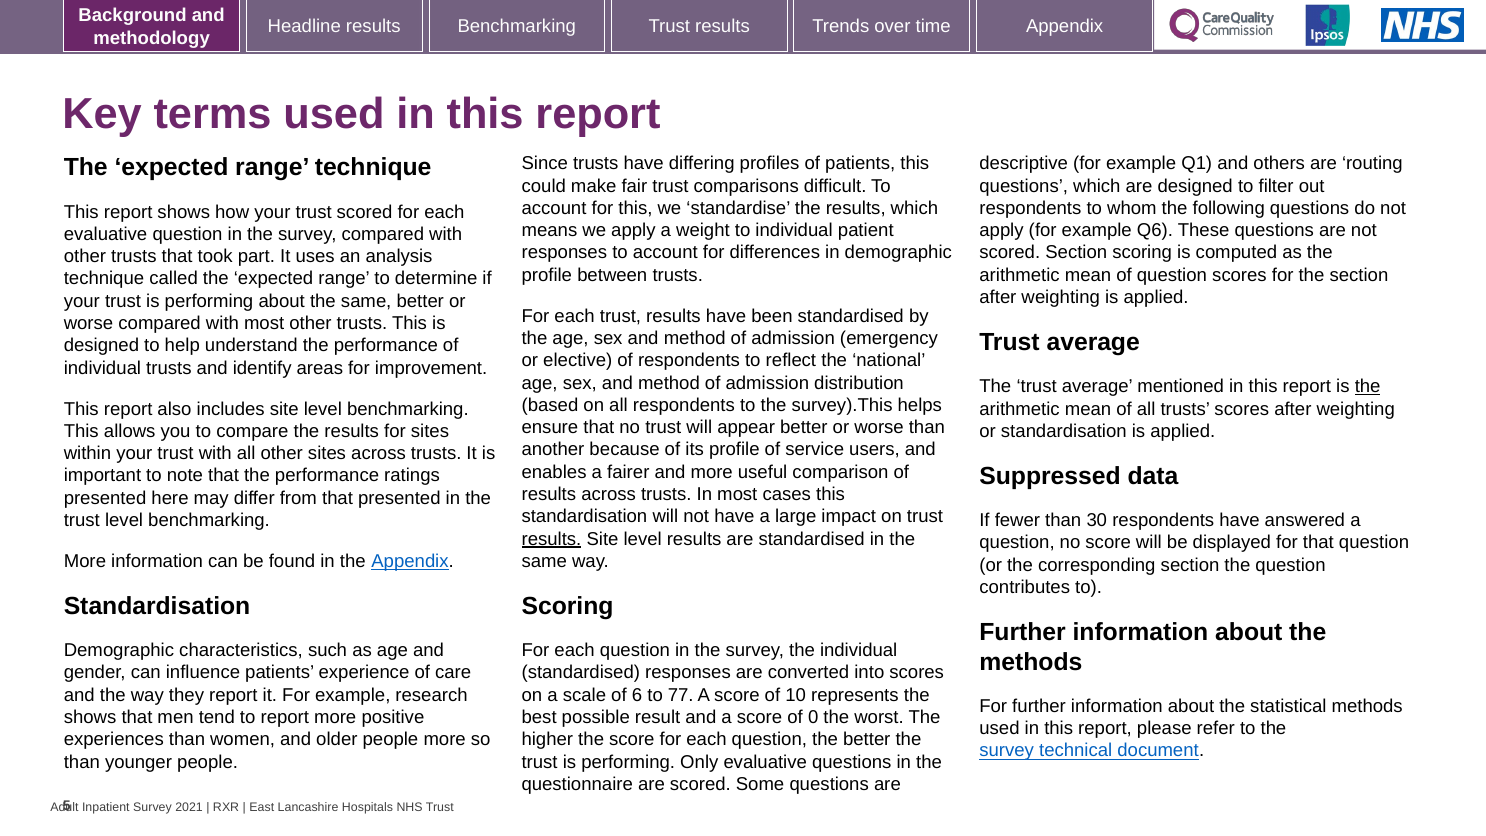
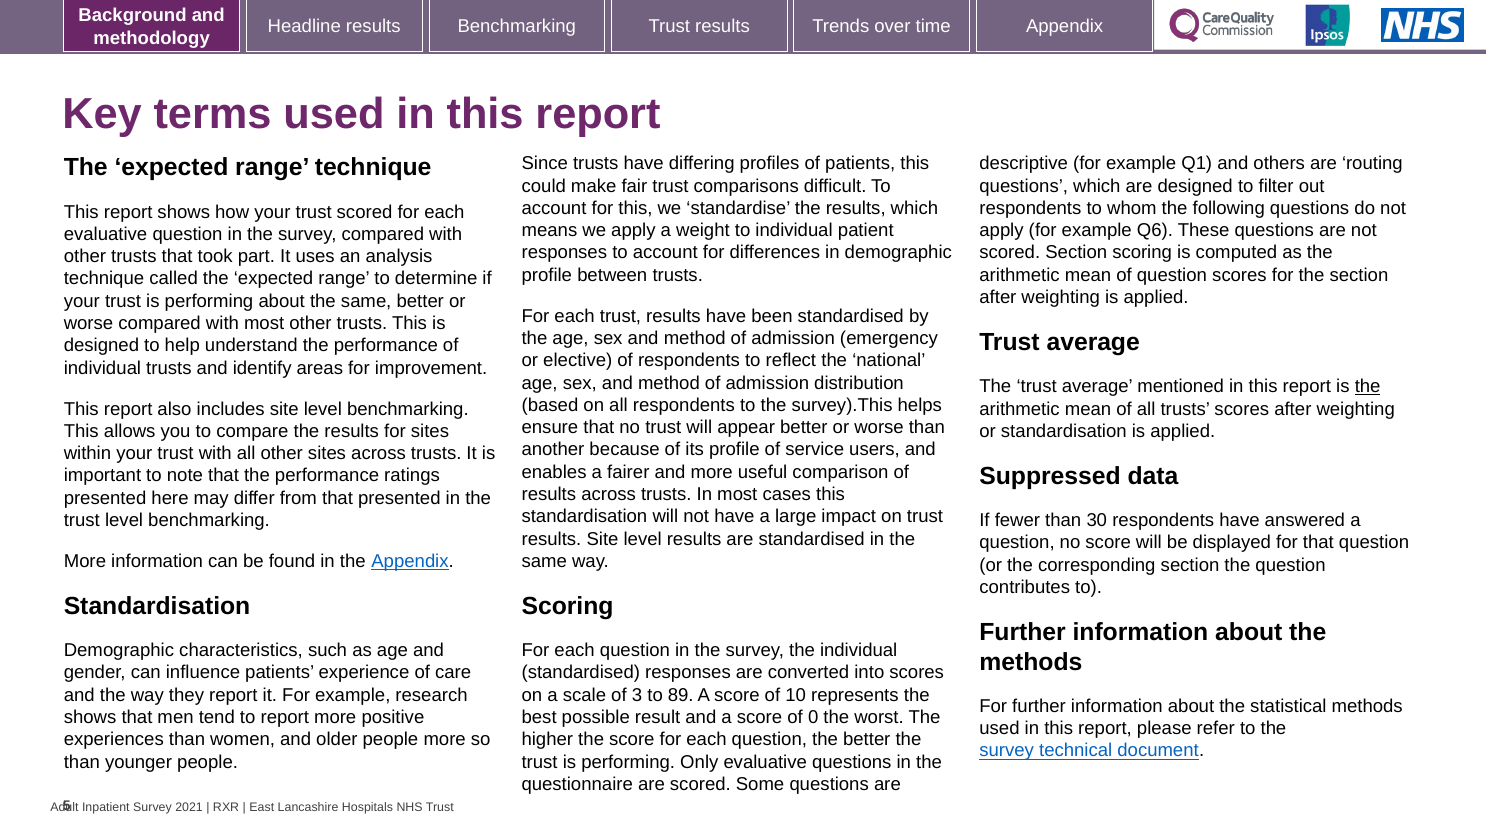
results underline: present -> none (552, 539)
6: 6 -> 3 (637, 695)
77: 77 -> 89 (681, 695)
